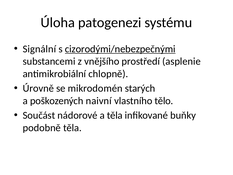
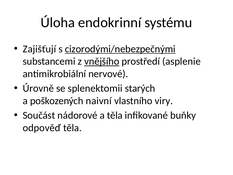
patogenezi: patogenezi -> endokrinní (110, 23)
Signální: Signální -> Zajišťují (39, 49)
vnějšího underline: none -> present (102, 61)
chlopně: chlopně -> nervové (108, 74)
mikrodomén: mikrodomén -> splenektomii (95, 88)
tělo: tělo -> viry (164, 101)
podobně: podobně -> odpověď (42, 128)
